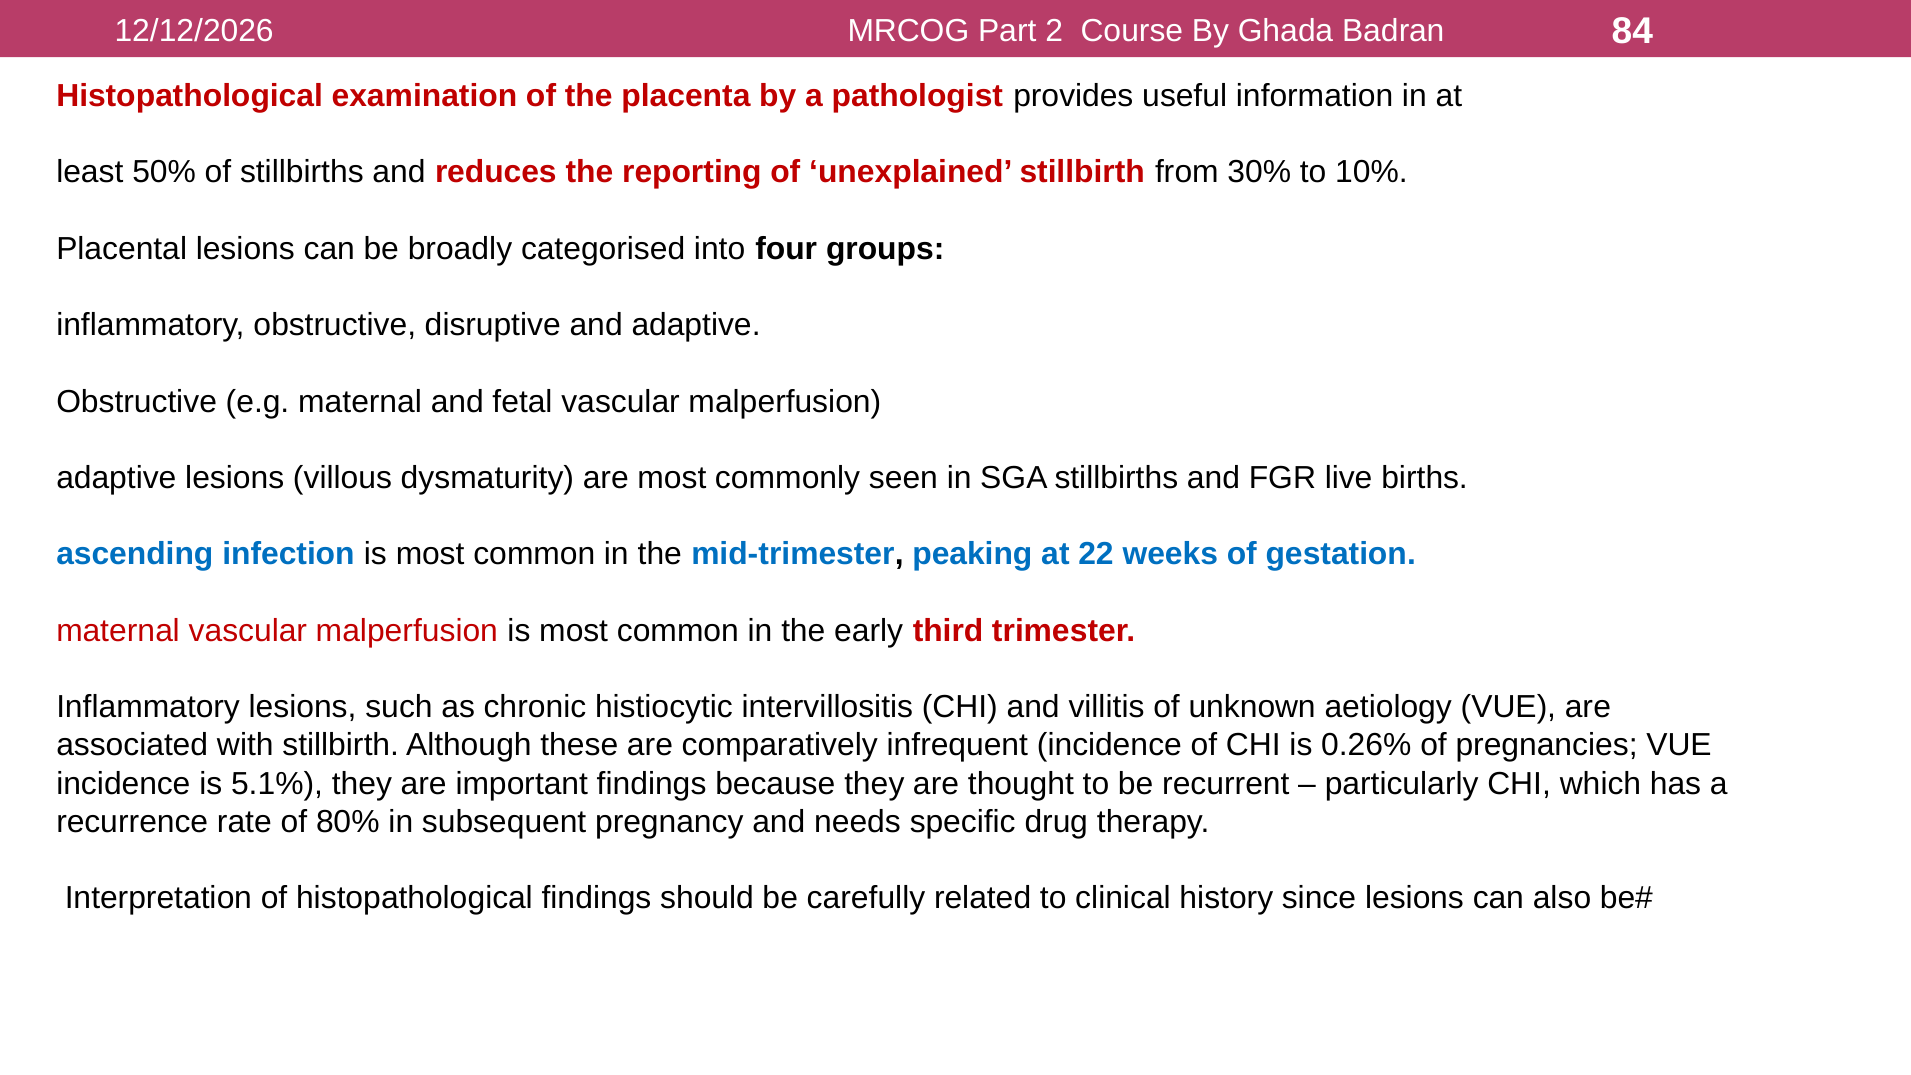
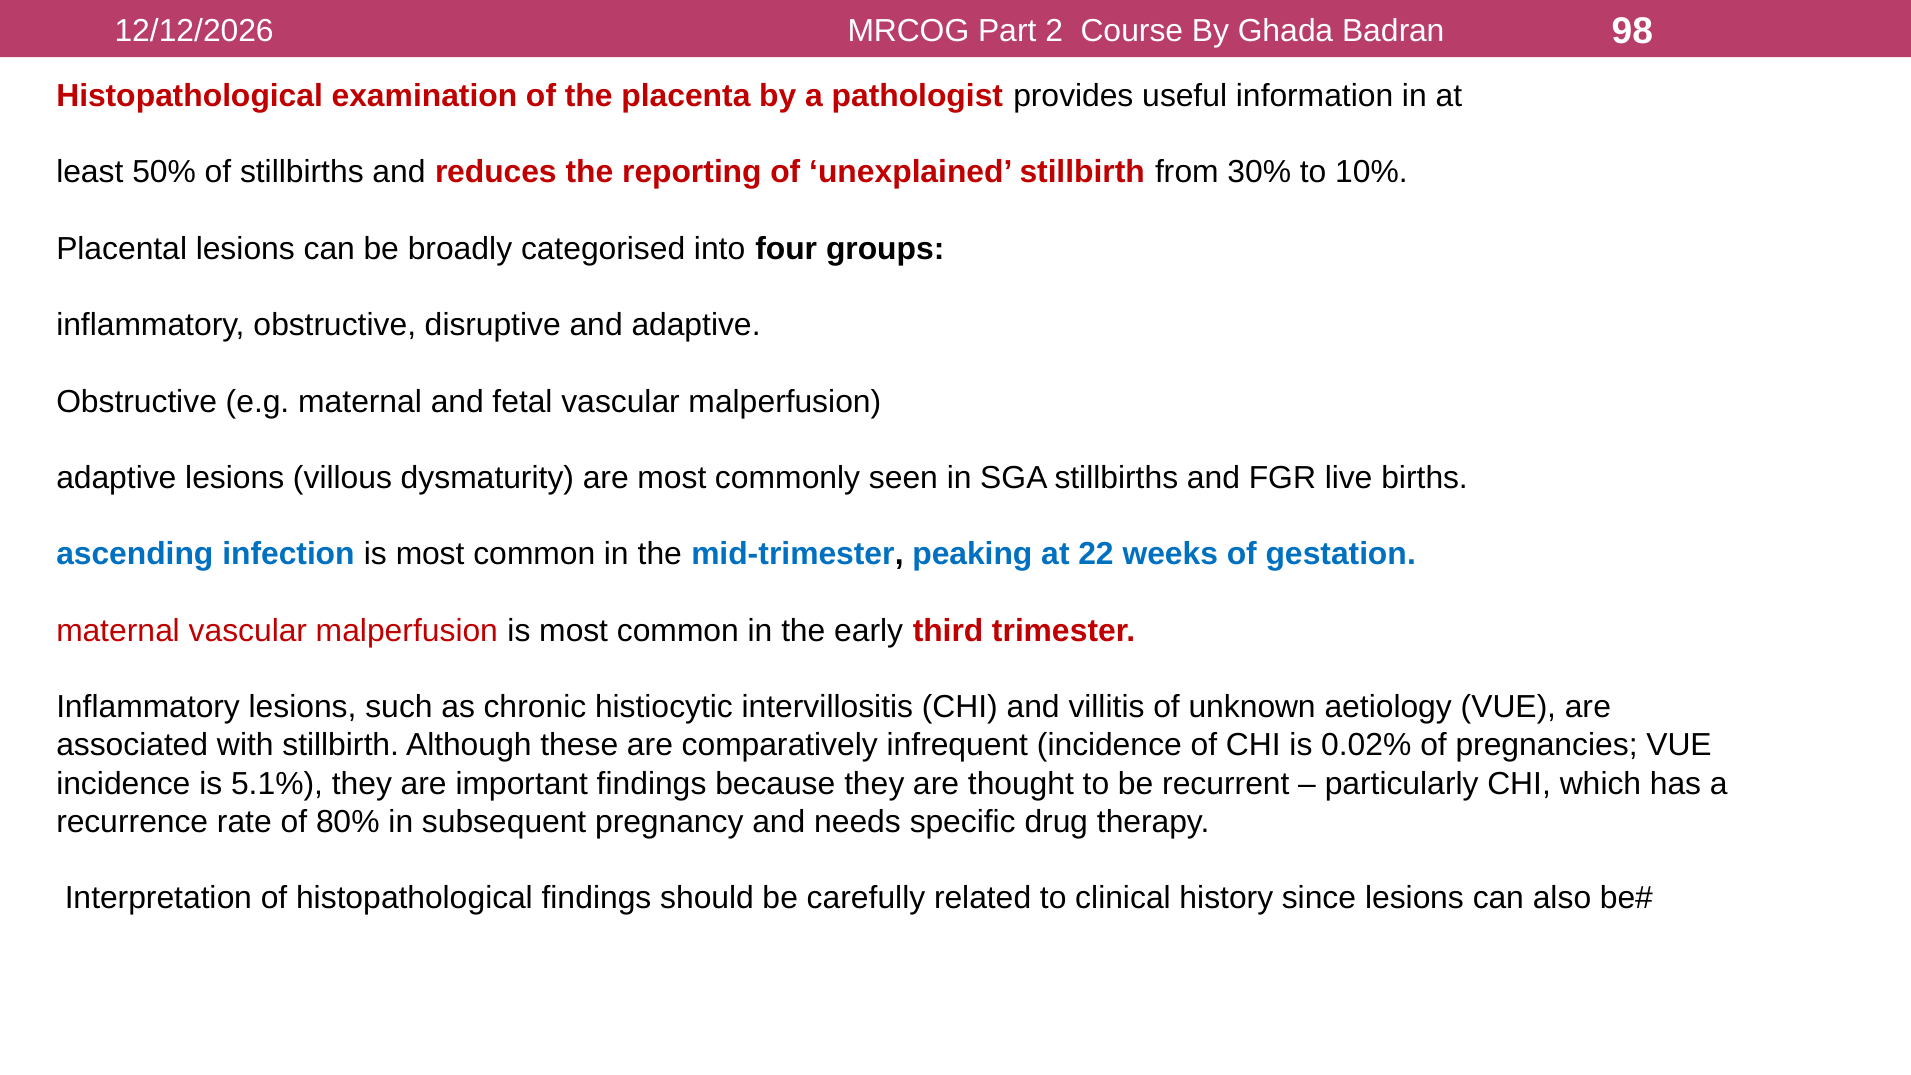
84: 84 -> 98 (1632, 31)
0.26%: 0.26% -> 0.02% (1366, 745)
